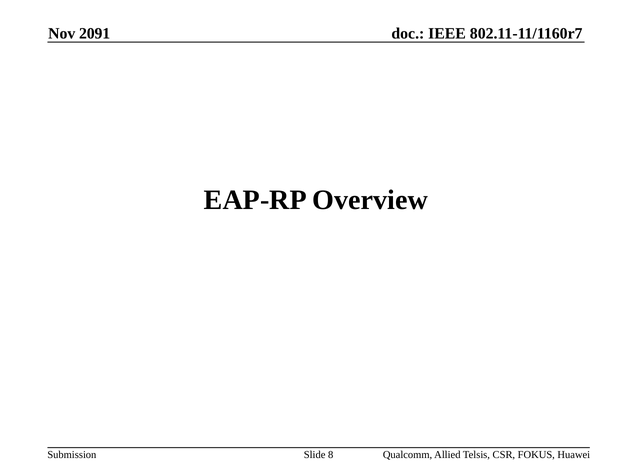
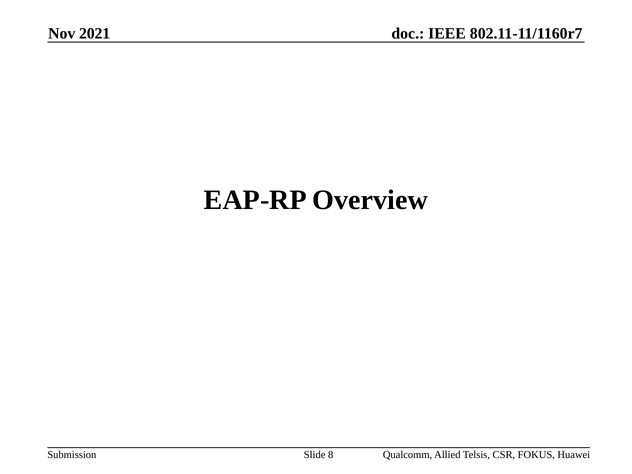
2091: 2091 -> 2021 (95, 34)
